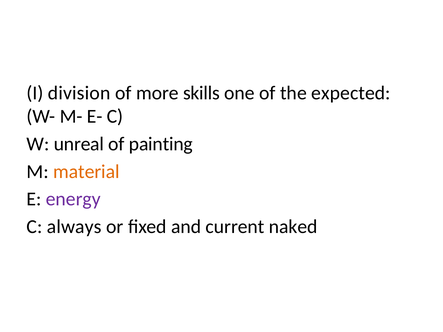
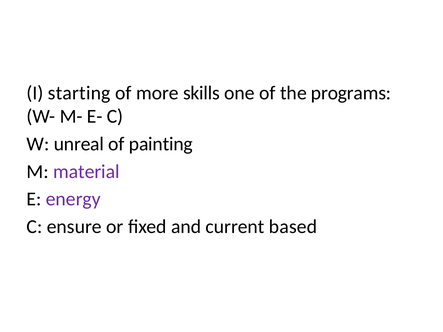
division: division -> starting (79, 93)
expected: expected -> programs (351, 93)
material colour: orange -> purple (86, 172)
always: always -> ensure (74, 227)
naked: naked -> based (293, 227)
